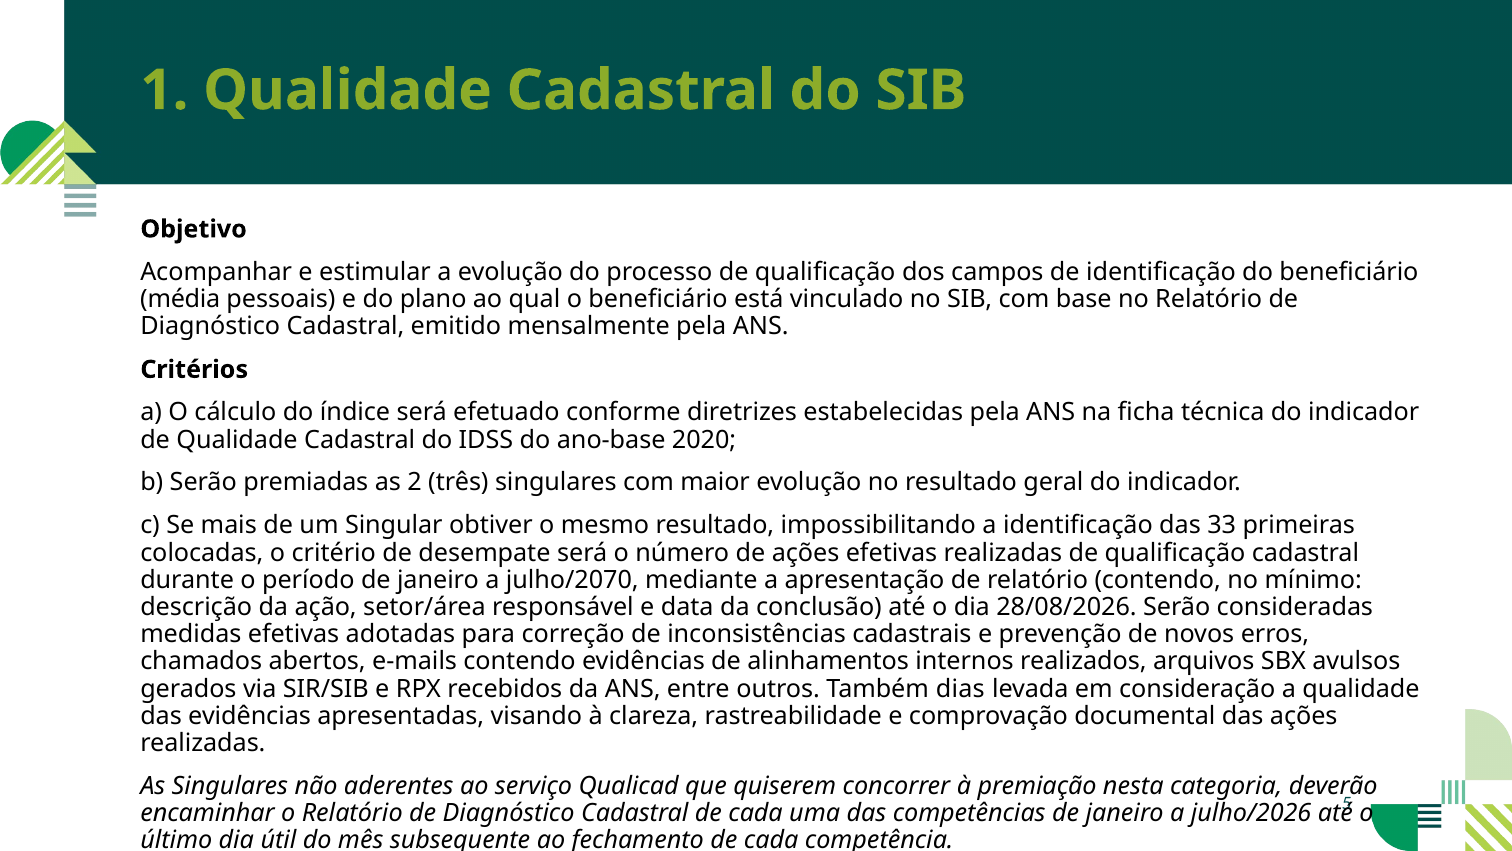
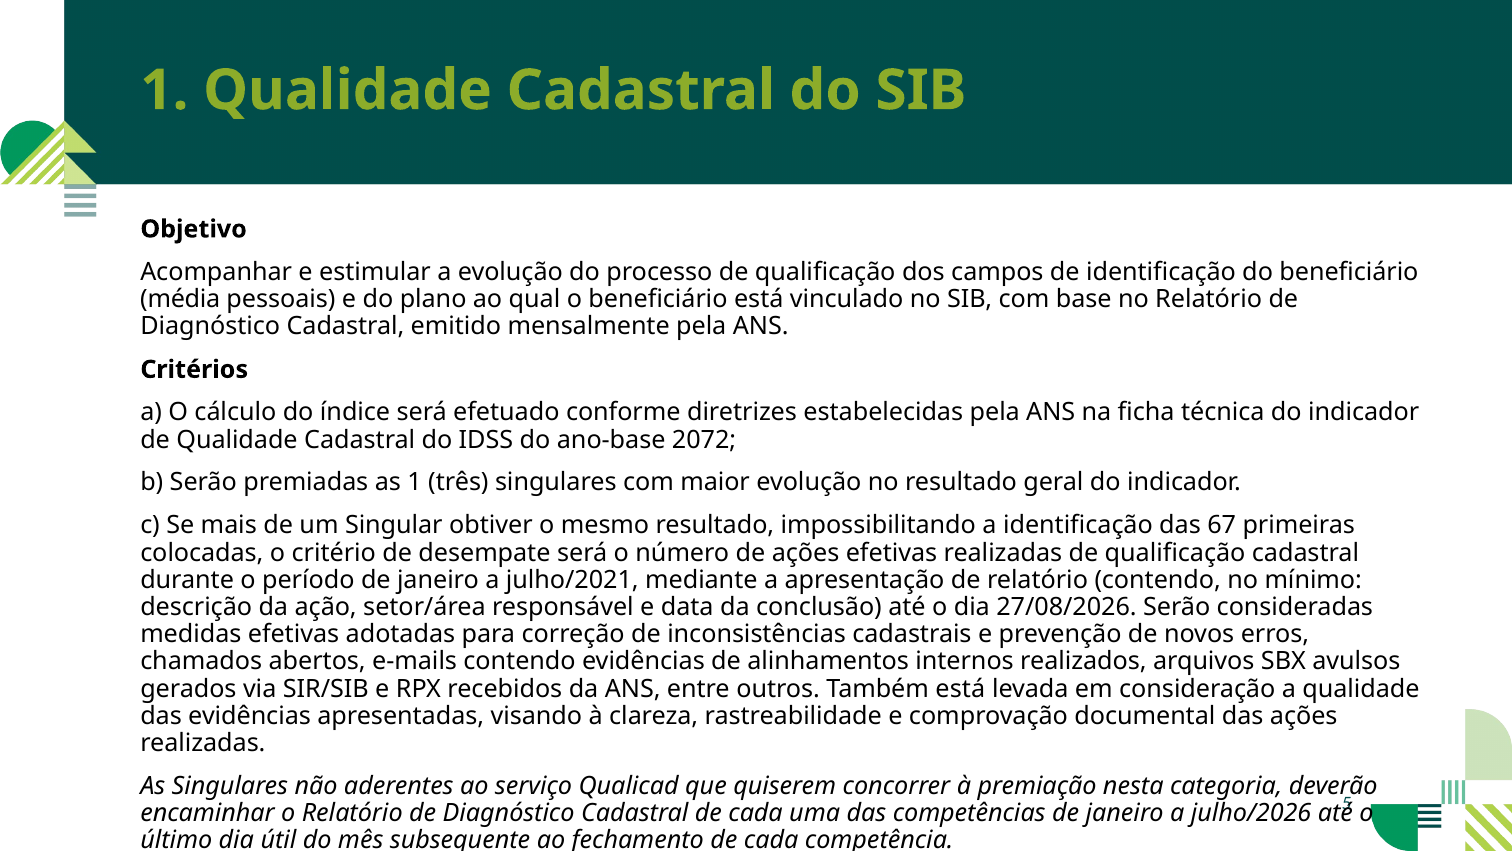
2020: 2020 -> 2072 (704, 439)
as 2: 2 -> 1 (415, 482)
33: 33 -> 67 (1222, 525)
julho/2070: julho/2070 -> julho/2021 (572, 580)
28/08/2026: 28/08/2026 -> 27/08/2026 (1067, 607)
Também dias: dias -> está (960, 688)
